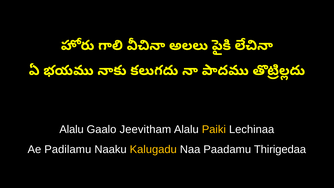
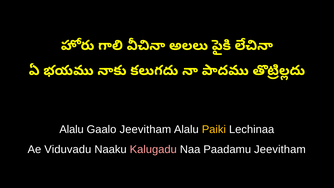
Padilamu: Padilamu -> Viduvadu (68, 149)
Kalugadu colour: yellow -> pink (153, 149)
Paadamu Thirigedaa: Thirigedaa -> Jeevitham (280, 149)
